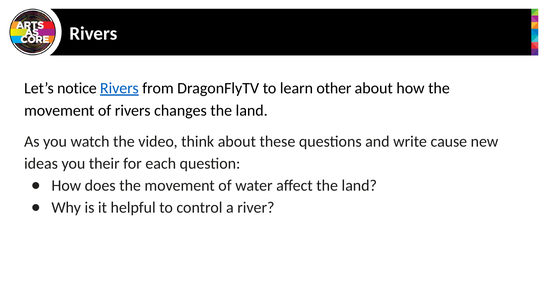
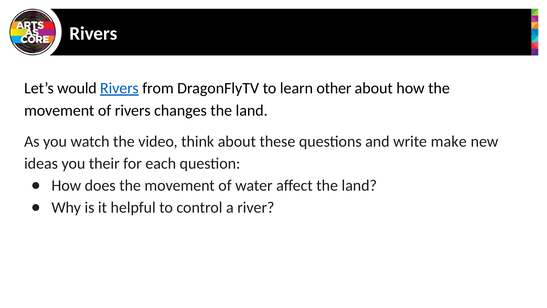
notice: notice -> would (77, 88)
cause: cause -> make (449, 141)
